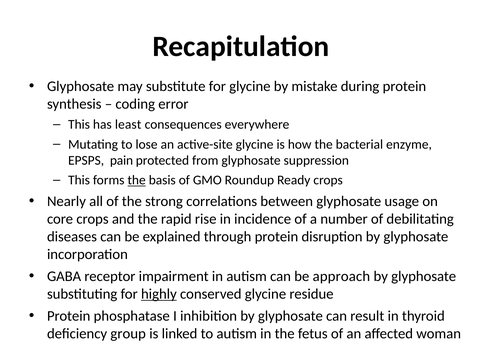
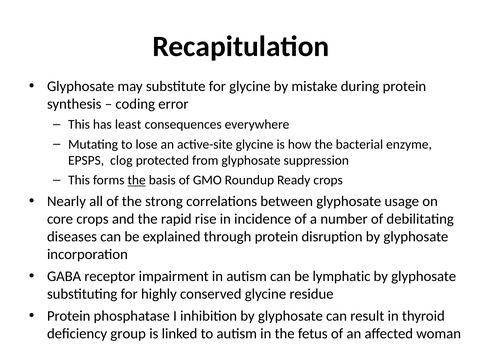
pain: pain -> clog (121, 161)
approach: approach -> lymphatic (341, 277)
highly underline: present -> none (159, 294)
